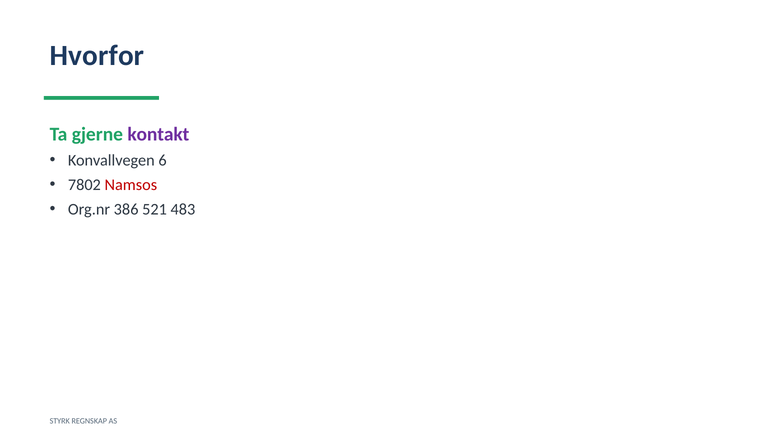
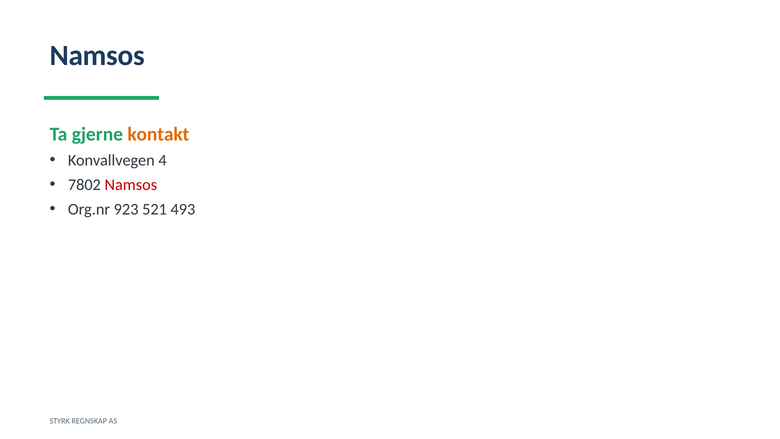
Hvorfor: Hvorfor -> Namsos (97, 56)
kontakt colour: purple -> orange (158, 134)
6: 6 -> 4 (163, 160)
386: 386 -> 923 (126, 209)
483: 483 -> 493 (183, 209)
